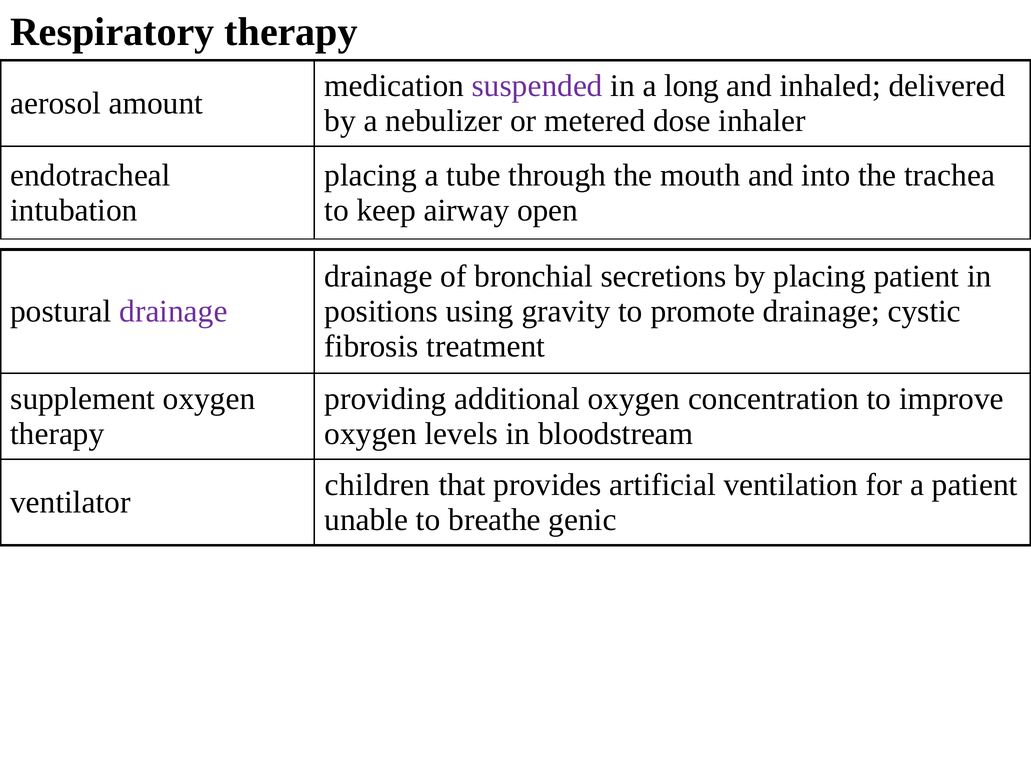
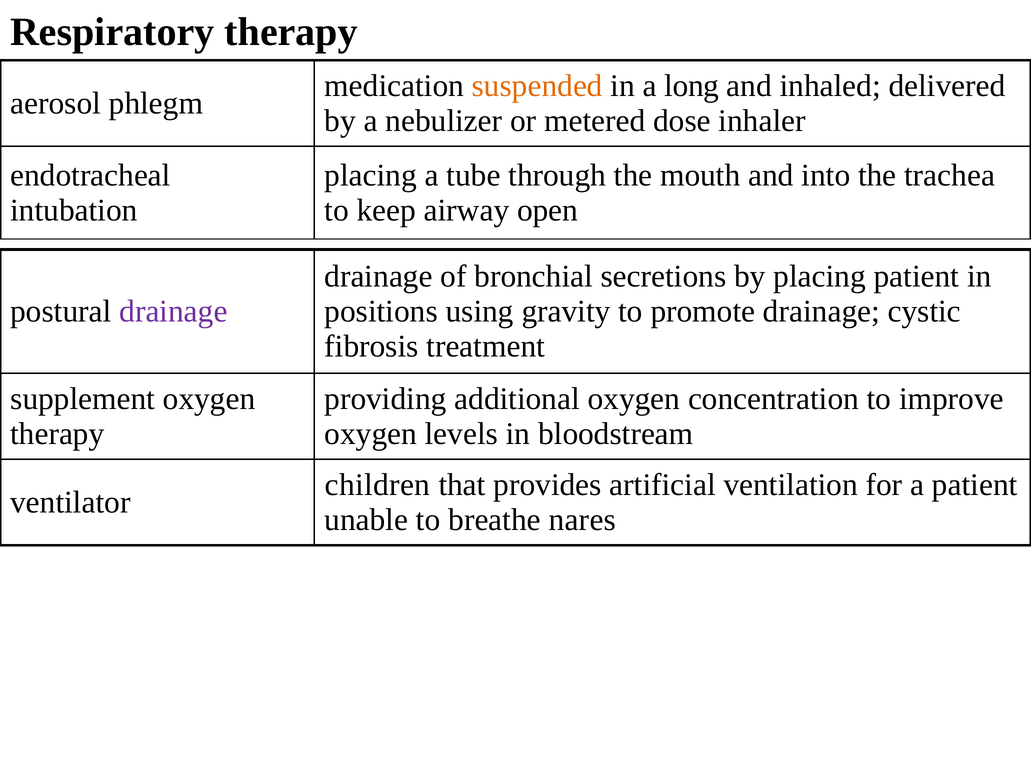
suspended colour: purple -> orange (537, 86)
amount: amount -> phlegm (156, 103)
genic: genic -> nares (582, 519)
